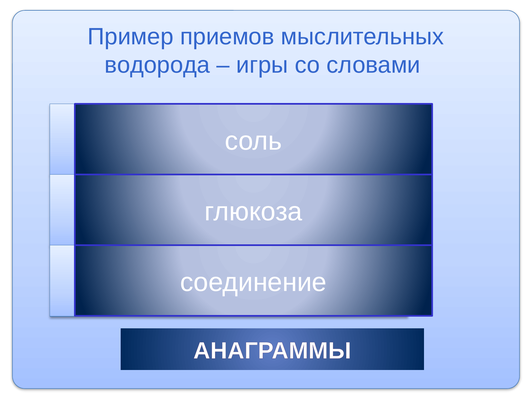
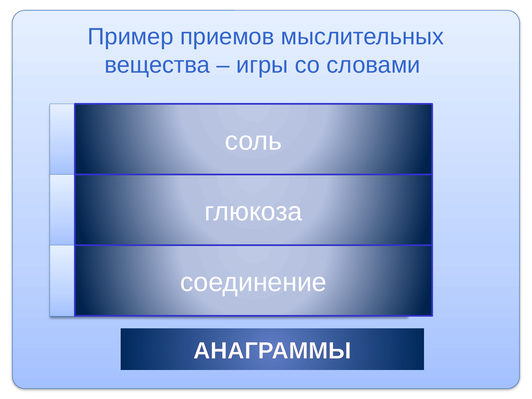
водорода: водорода -> вещества (157, 65)
